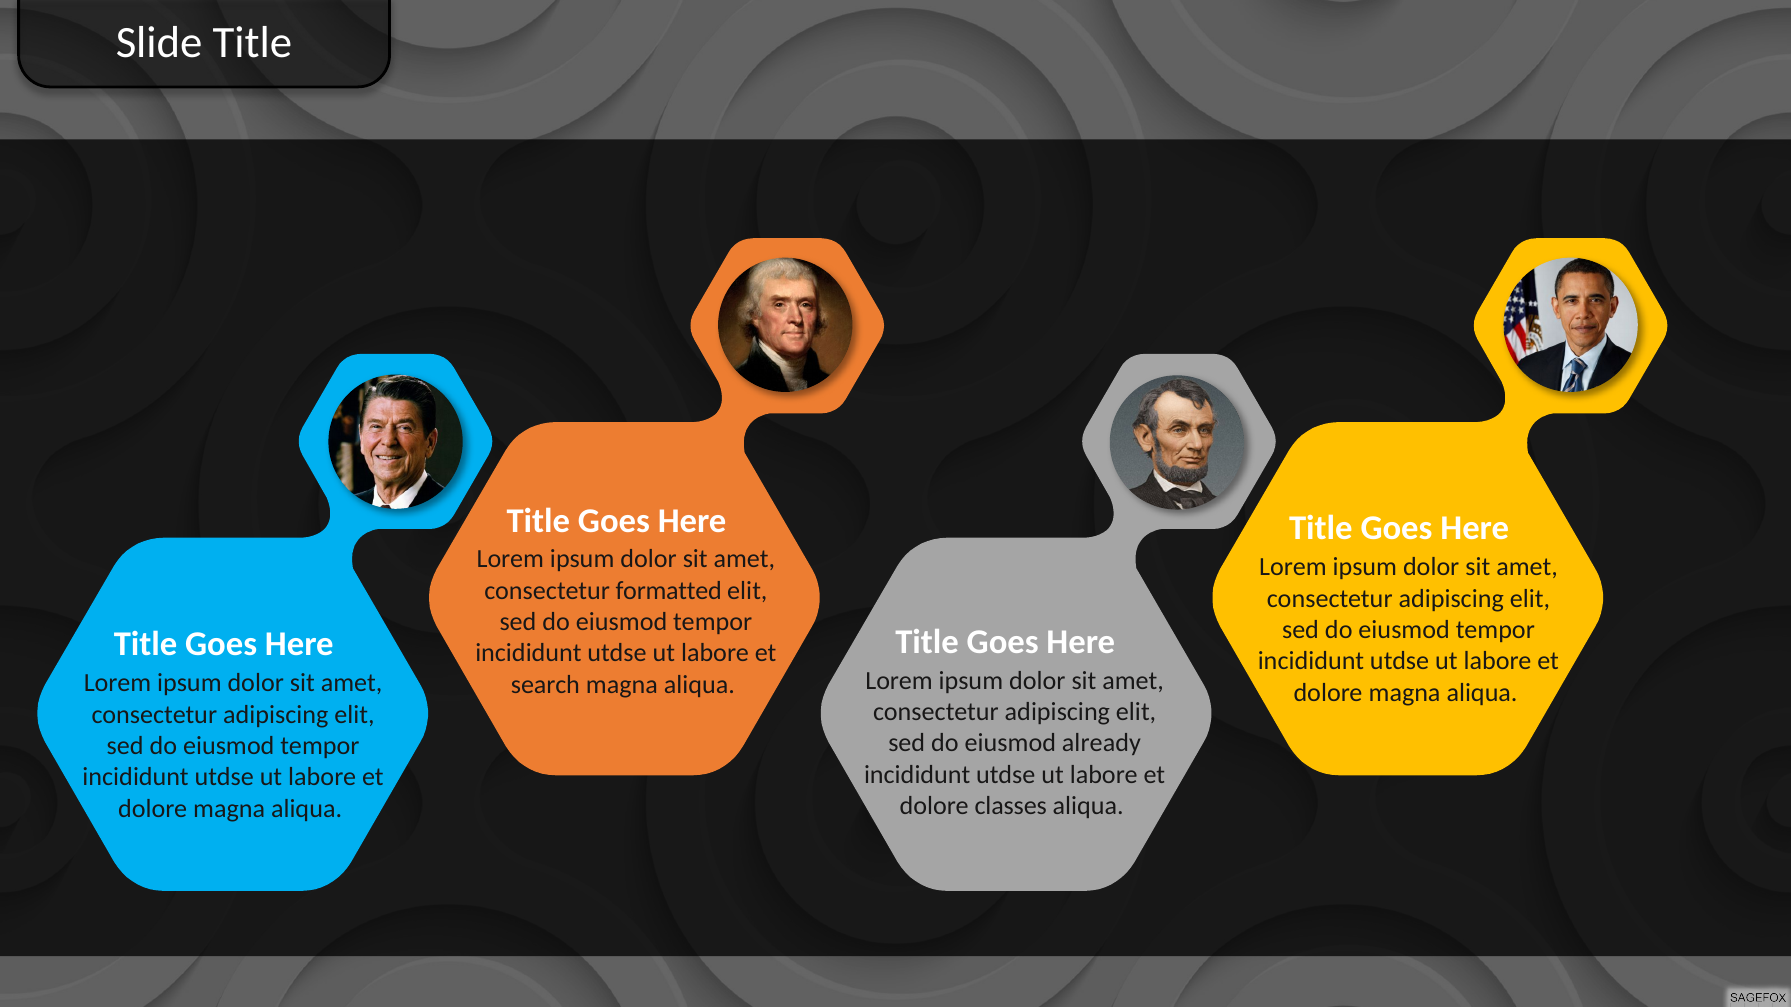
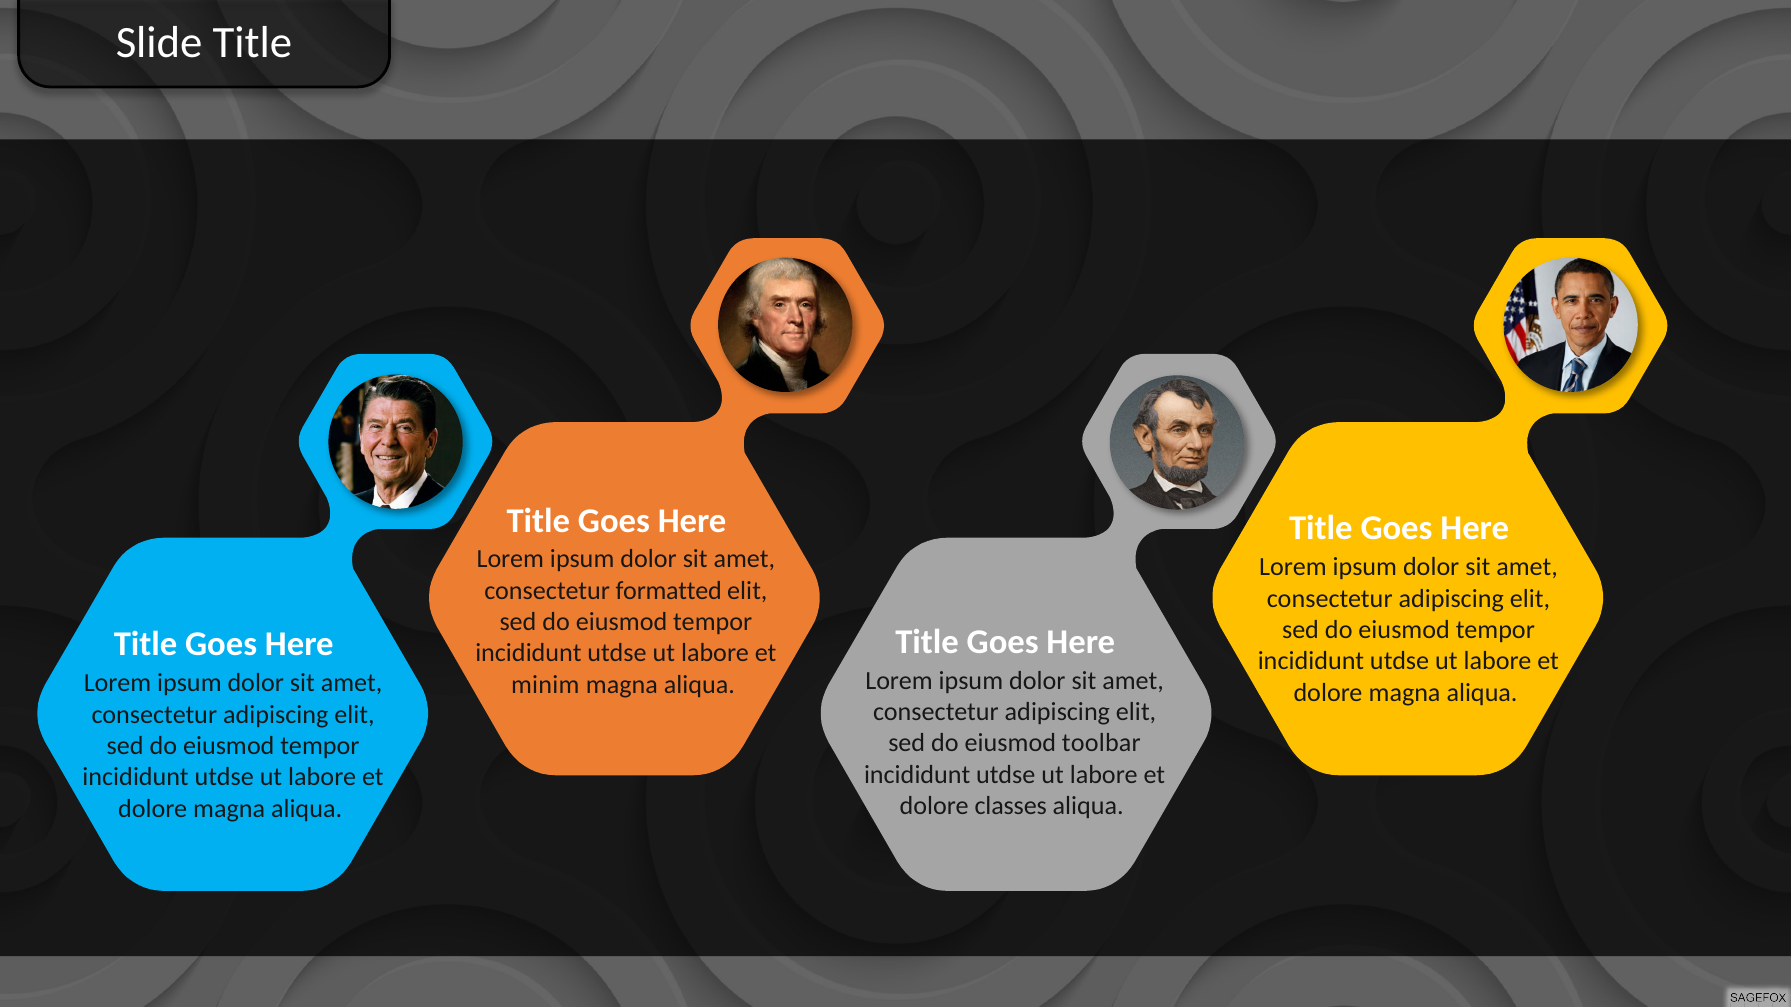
search: search -> minim (545, 685)
already: already -> toolbar (1101, 743)
